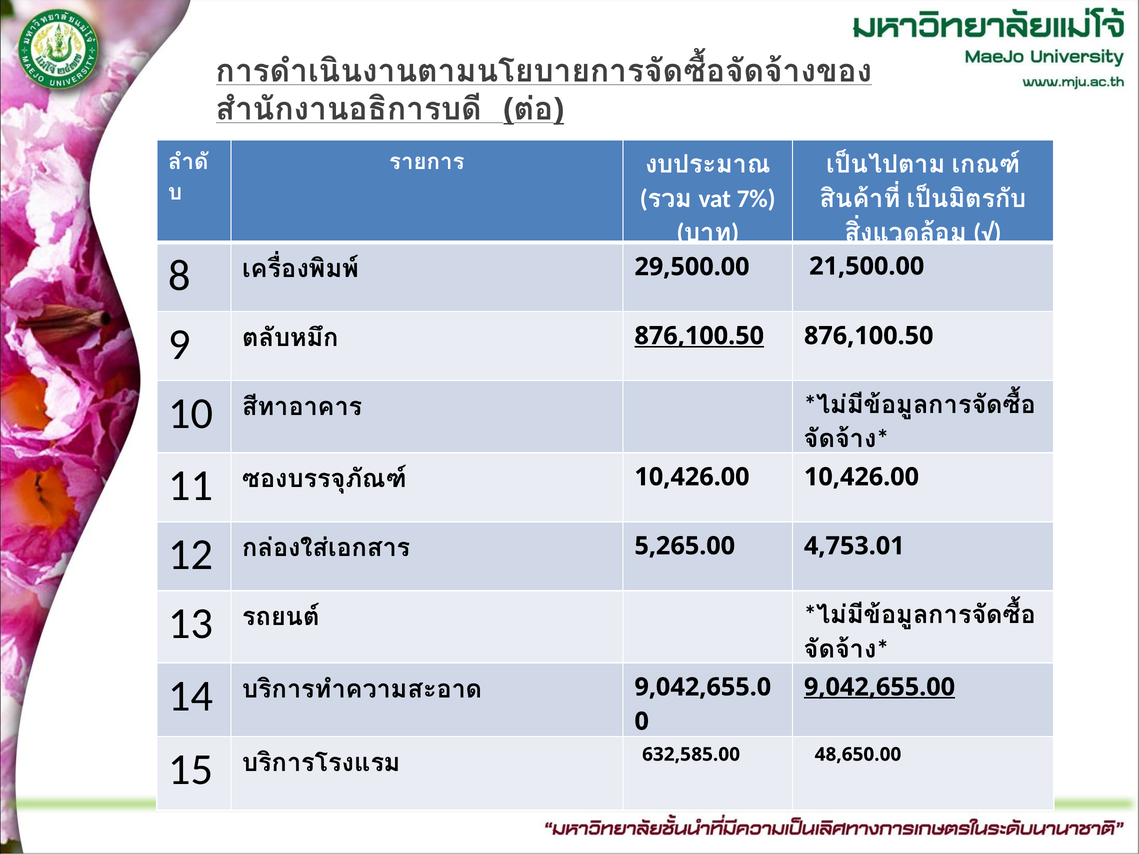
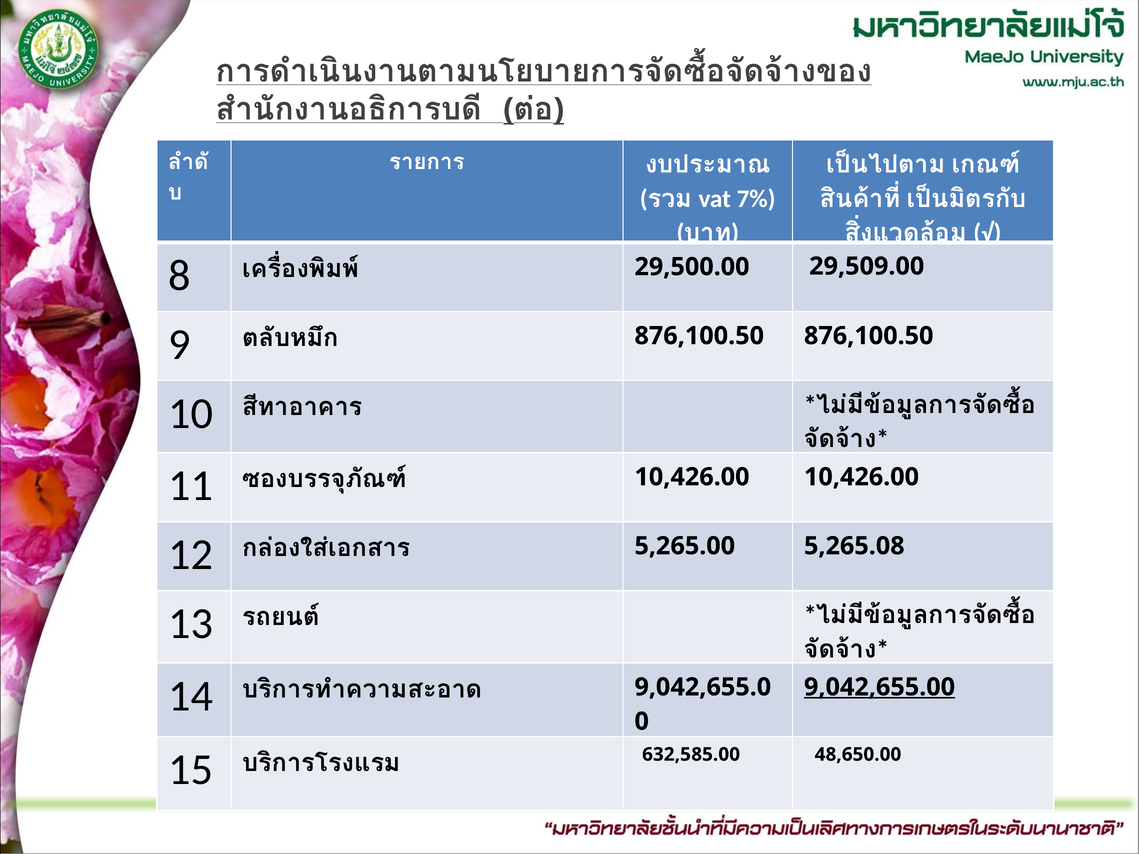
21,500.00: 21,500.00 -> 29,509.00 (867, 266)
876,100.50 underline: present -> none (699, 336)
4,753.01: 4,753.01 -> 5,265.08 (854, 546)
